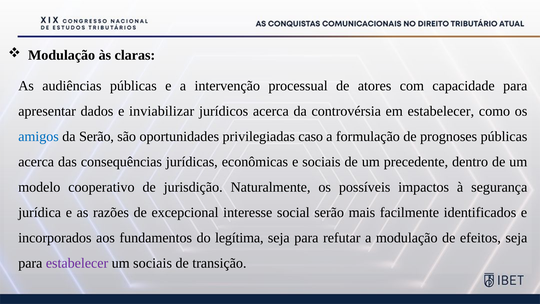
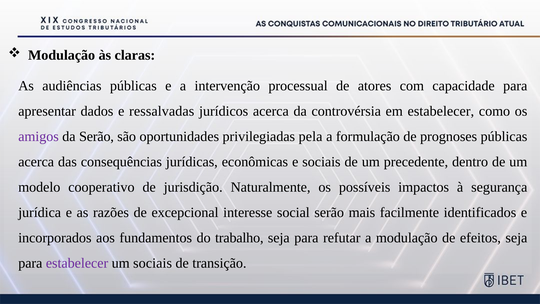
inviabilizar: inviabilizar -> ressalvadas (162, 111)
amigos colour: blue -> purple (39, 136)
caso: caso -> pela (311, 136)
legítima: legítima -> trabalho (239, 238)
